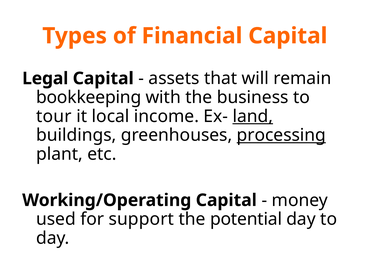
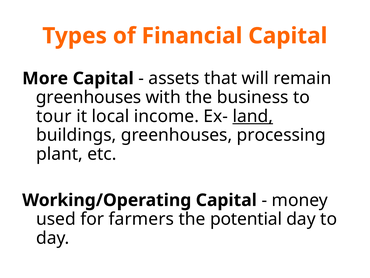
Legal: Legal -> More (45, 78)
bookkeeping: bookkeeping -> greenhouses (89, 97)
processing underline: present -> none (281, 135)
support: support -> farmers (141, 219)
